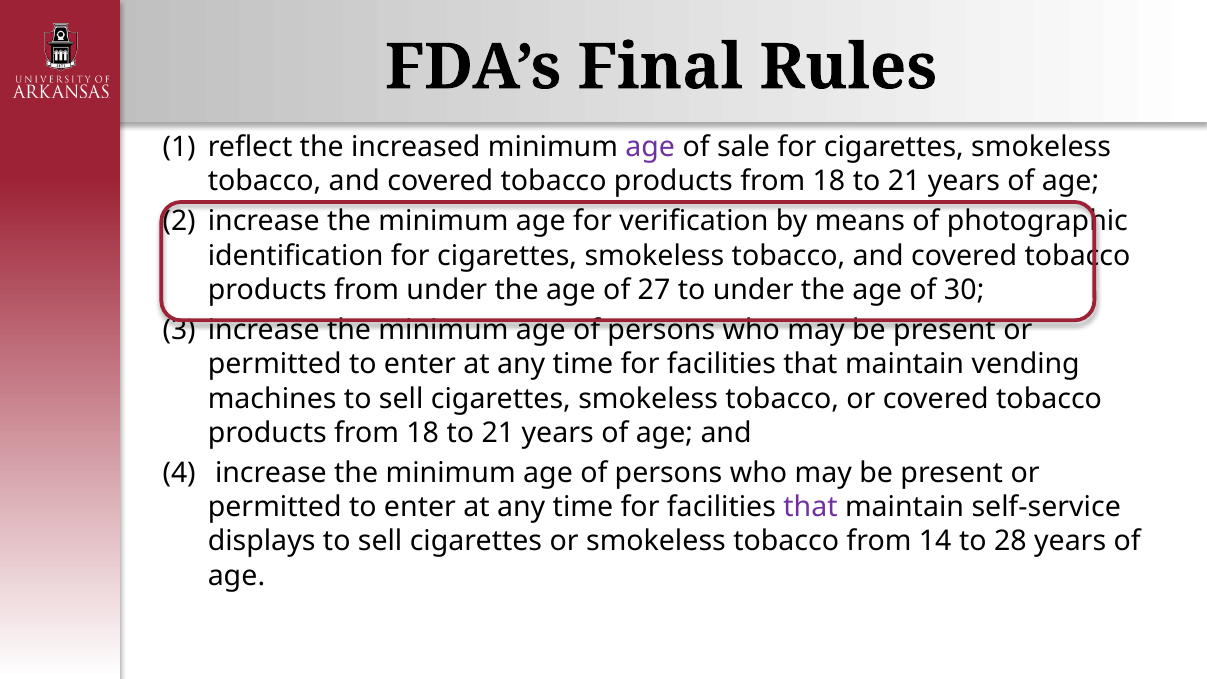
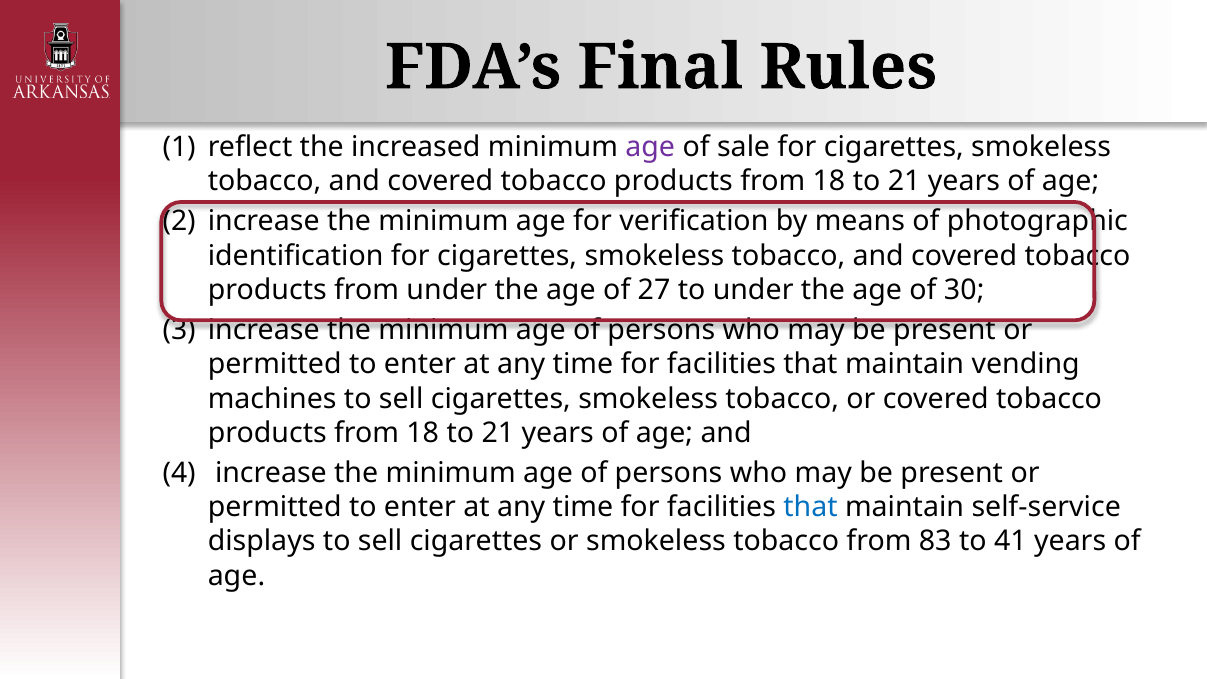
that colour: purple -> blue (810, 507)
14: 14 -> 83 (935, 542)
28: 28 -> 41 (1010, 542)
